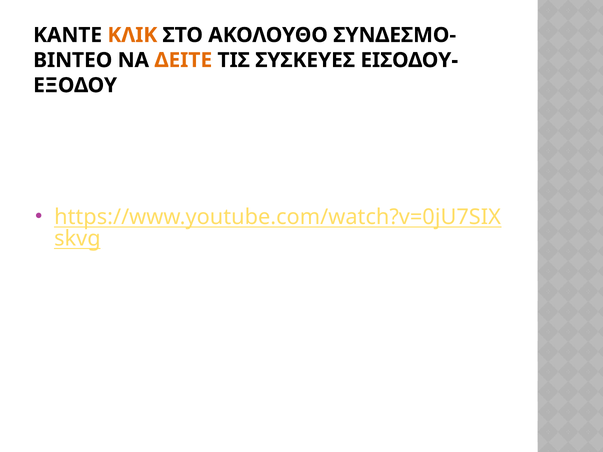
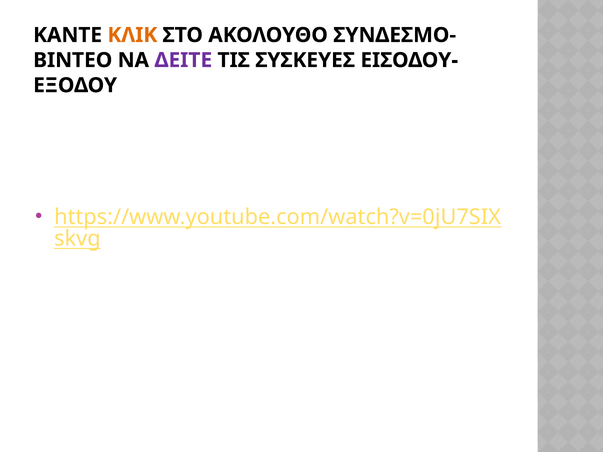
ΔΕΙΤΕ colour: orange -> purple (183, 60)
